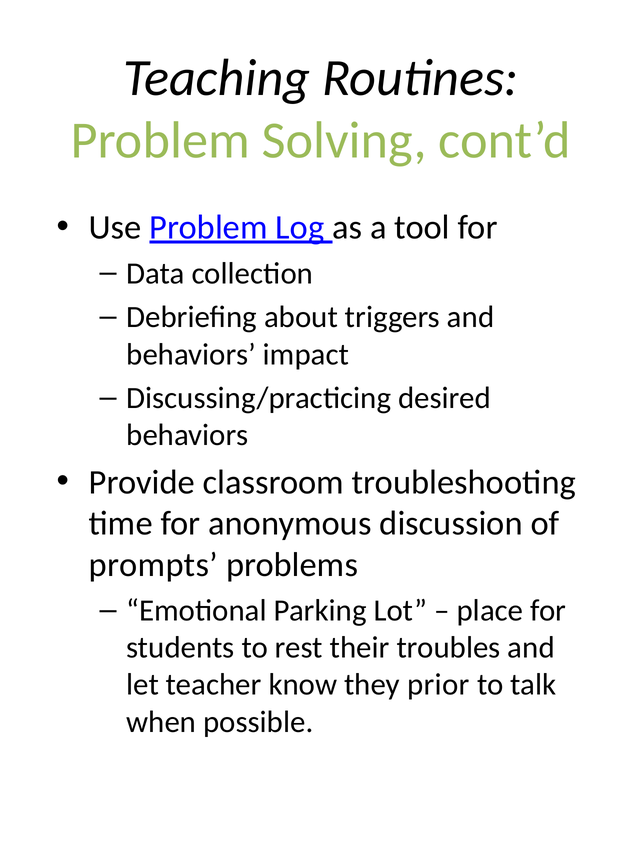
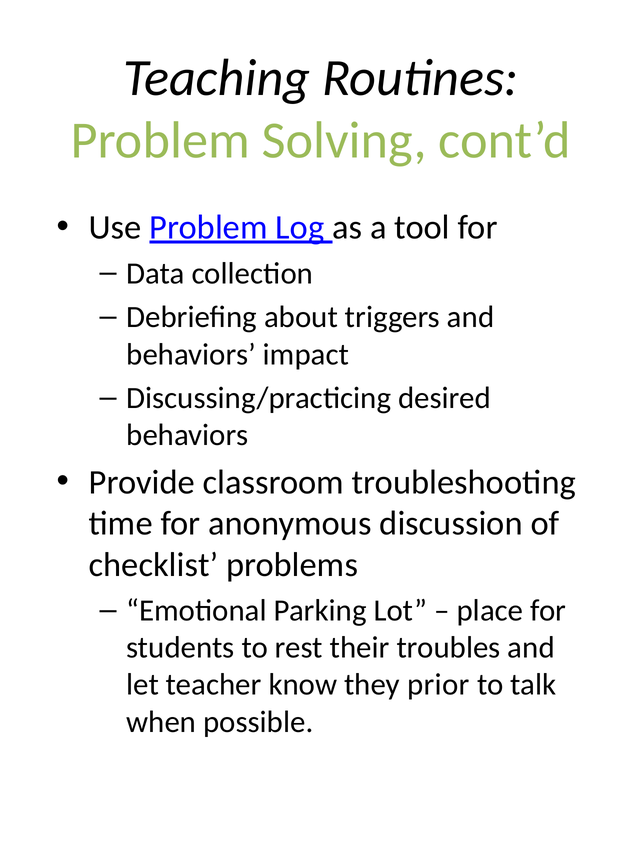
prompts: prompts -> checklist (154, 565)
